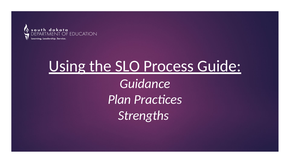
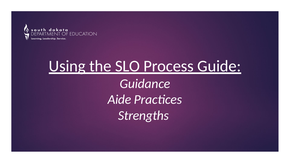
Plan: Plan -> Aide (119, 100)
